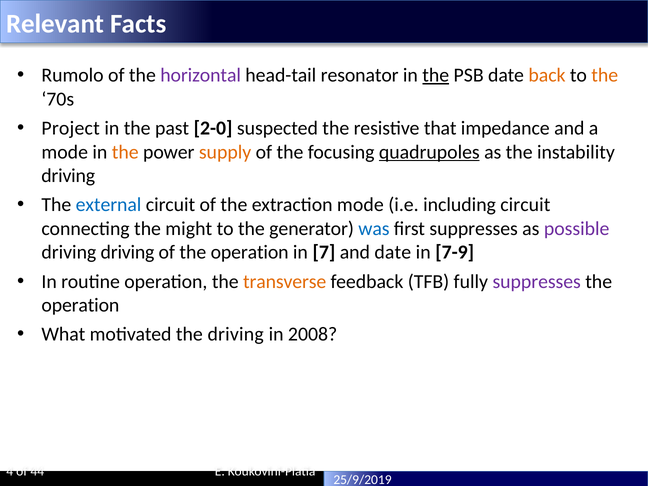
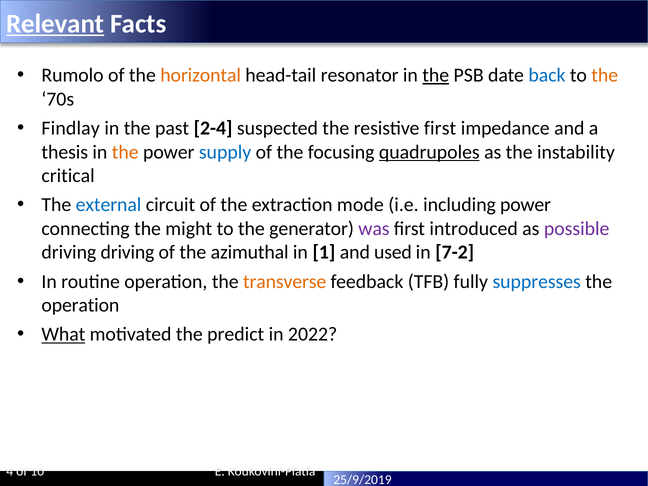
Relevant underline: none -> present (55, 24)
horizontal colour: purple -> orange (201, 75)
back colour: orange -> blue (547, 75)
Project: Project -> Findlay (71, 128)
2-0: 2-0 -> 2-4 (213, 128)
resistive that: that -> first (440, 128)
mode: mode -> thesis (65, 152)
supply colour: orange -> blue (225, 152)
driving: driving -> critical (68, 176)
including circuit: circuit -> power (526, 205)
was colour: blue -> purple (374, 229)
first suppresses: suppresses -> introduced (474, 229)
of the operation: operation -> azimuthal (250, 252)
7: 7 -> 1 (324, 252)
and date: date -> used (393, 252)
7-9: 7-9 -> 7-2 (455, 252)
suppresses colour: purple -> blue (537, 282)
What underline: none -> present (63, 334)
the driving: driving -> predict (236, 334)
2008: 2008 -> 2022 (313, 334)
44: 44 -> 10 (37, 471)
